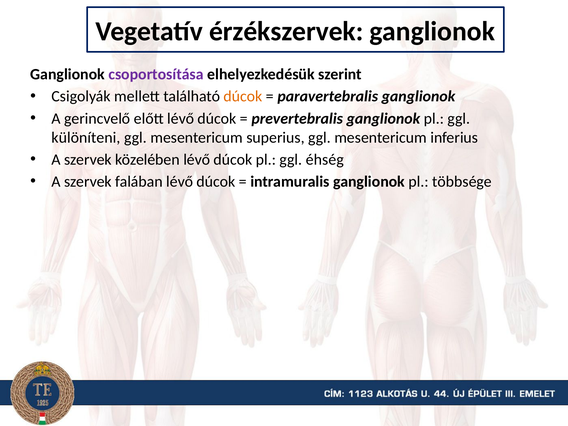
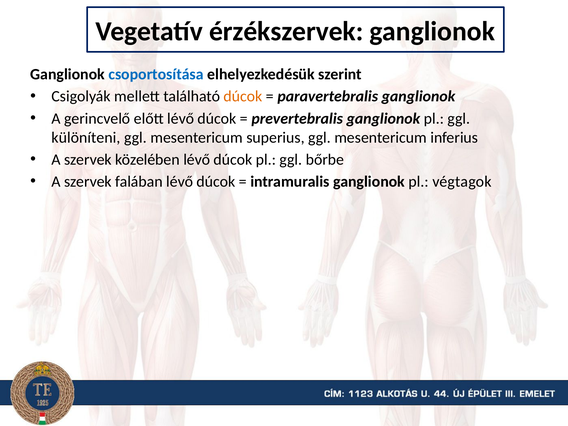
csoportosítása colour: purple -> blue (156, 74)
éhség: éhség -> bőrbe (325, 160)
többsége: többsége -> végtagok (462, 182)
